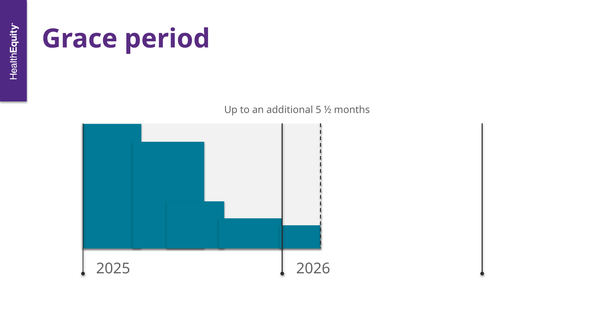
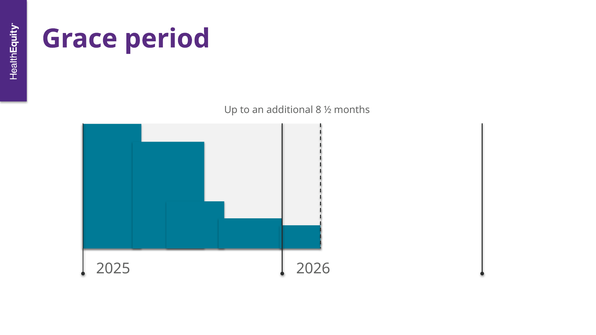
5: 5 -> 8 (318, 110)
